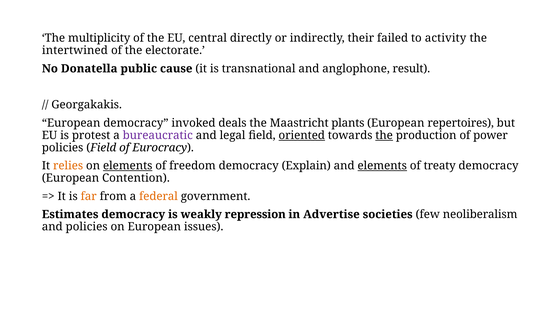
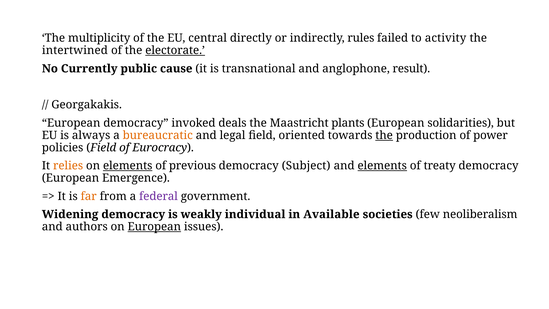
their: their -> rules (361, 38)
electorate underline: none -> present (175, 50)
Donatella: Donatella -> Currently (89, 69)
repertoires: repertoires -> solidarities (461, 123)
protest: protest -> always (91, 135)
bureaucratic colour: purple -> orange (158, 135)
oriented underline: present -> none (302, 135)
freedom: freedom -> previous (193, 166)
Explain: Explain -> Subject (306, 166)
Contention: Contention -> Emergence (136, 178)
federal colour: orange -> purple (159, 196)
Estimates: Estimates -> Widening (70, 214)
repression: repression -> individual (255, 214)
Advertise: Advertise -> Available (331, 214)
and policies: policies -> authors (87, 227)
European underline: none -> present (154, 227)
